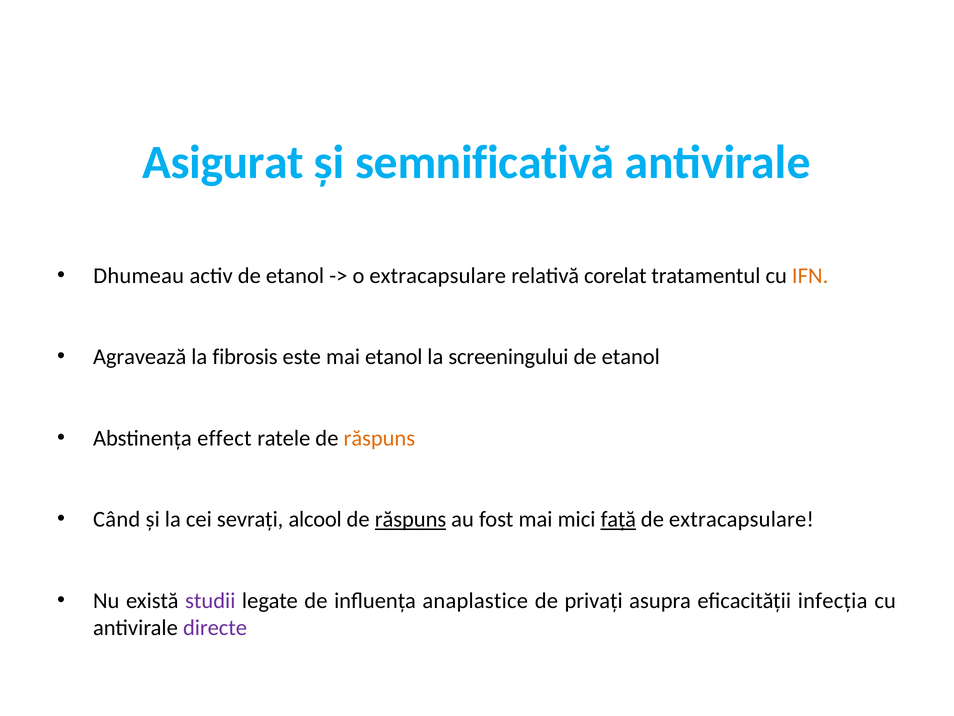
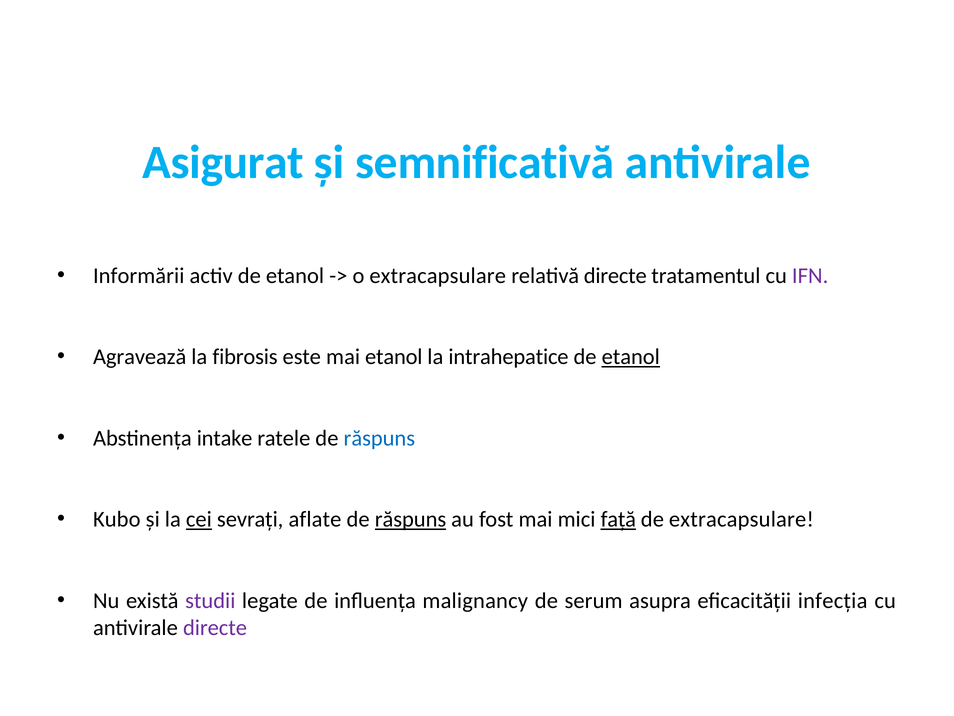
Dhumeau: Dhumeau -> Informării (139, 276)
relativă corelat: corelat -> directe (615, 276)
IFN colour: orange -> purple (810, 276)
screeningului: screeningului -> intrahepatice (508, 357)
etanol underline: none -> present (631, 357)
effect: effect -> intake (225, 438)
răspuns colour: orange -> blue (379, 438)
Când: Când -> Kubo (117, 519)
cei underline: none -> present (199, 519)
alcool: alcool -> aflate (315, 519)
anaplastice: anaplastice -> malignancy (475, 600)
privați: privați -> serum (594, 600)
